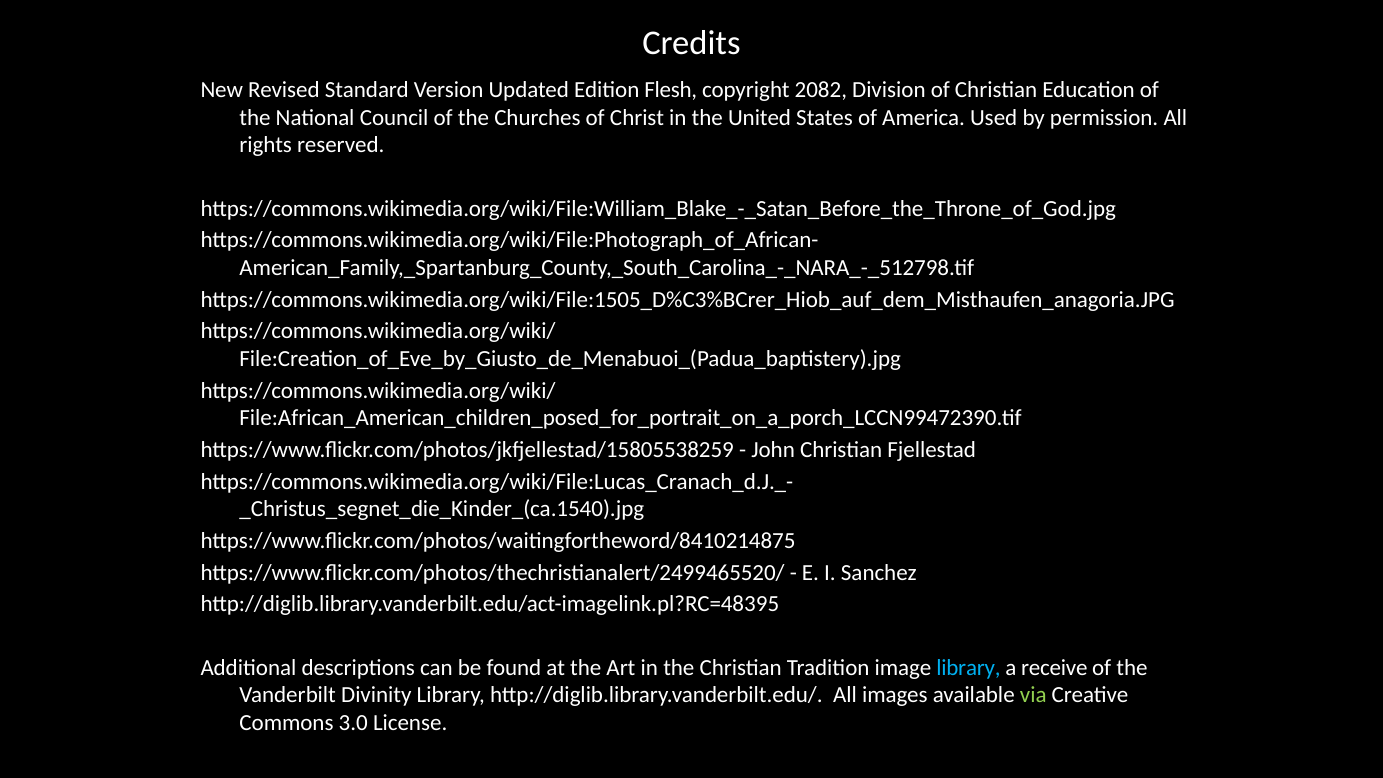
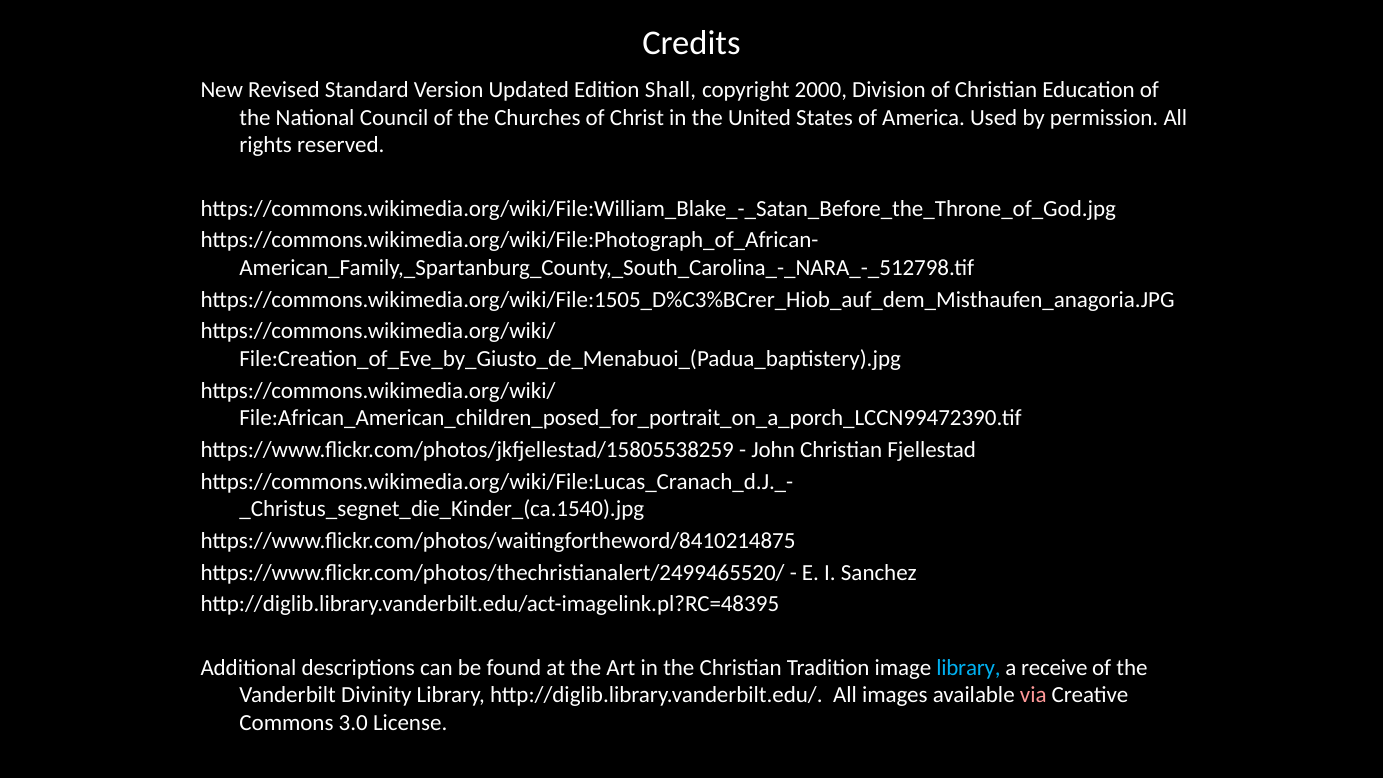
Flesh: Flesh -> Shall (671, 90)
2082: 2082 -> 2000 (821, 90)
via colour: light green -> pink (1033, 695)
